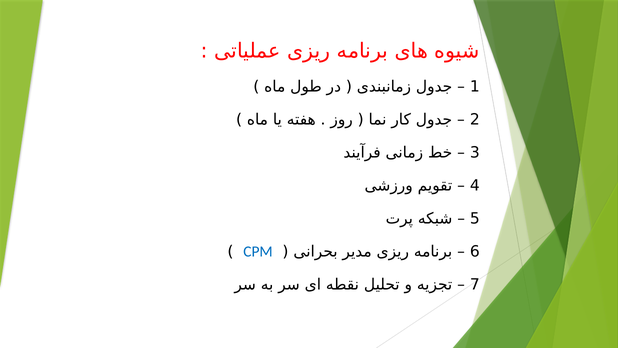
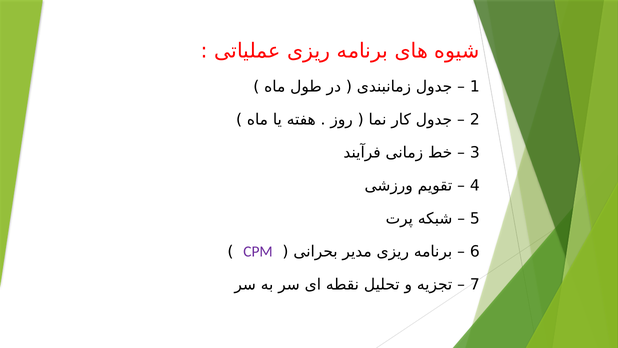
CPM colour: blue -> purple (258, 251)
